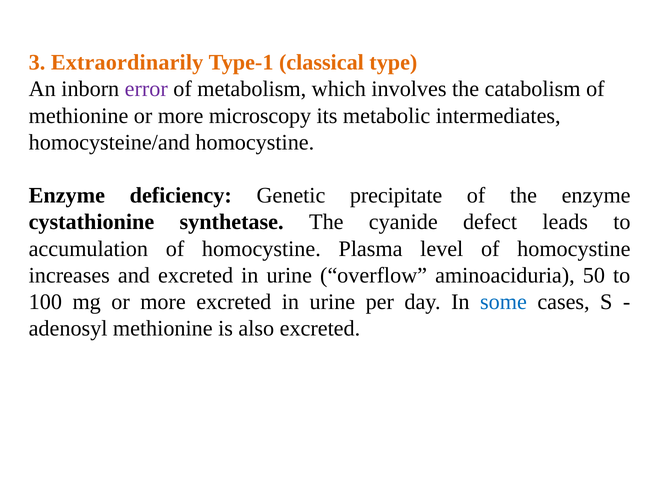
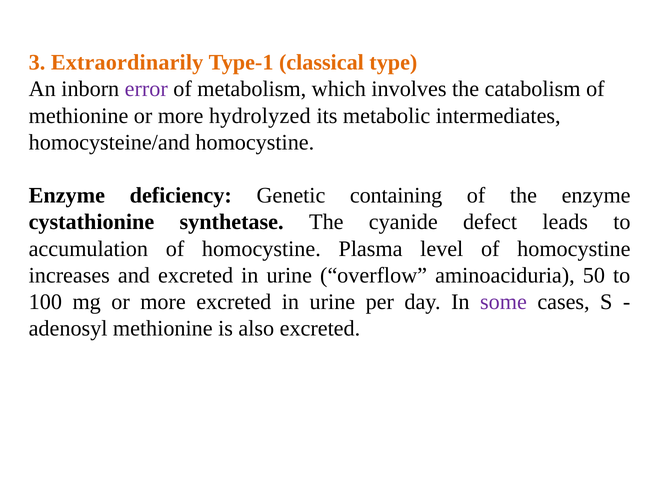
microscopy: microscopy -> hydrolyzed (260, 116)
precipitate: precipitate -> containing (396, 195)
some colour: blue -> purple (504, 302)
